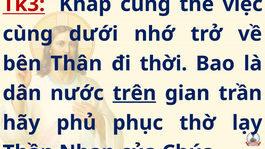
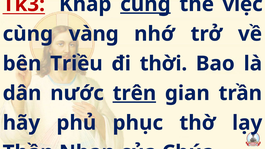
cùng underline: none -> present (145, 4)
dưới: dưới -> vàng (94, 34)
Thân: Thân -> Triều (76, 64)
